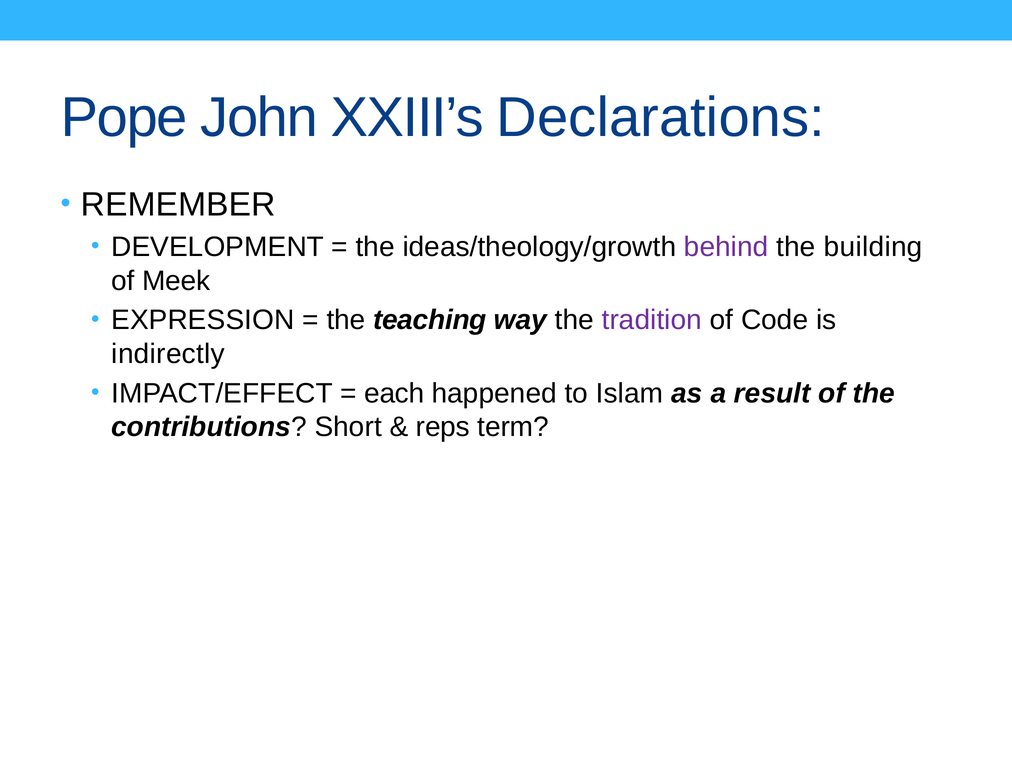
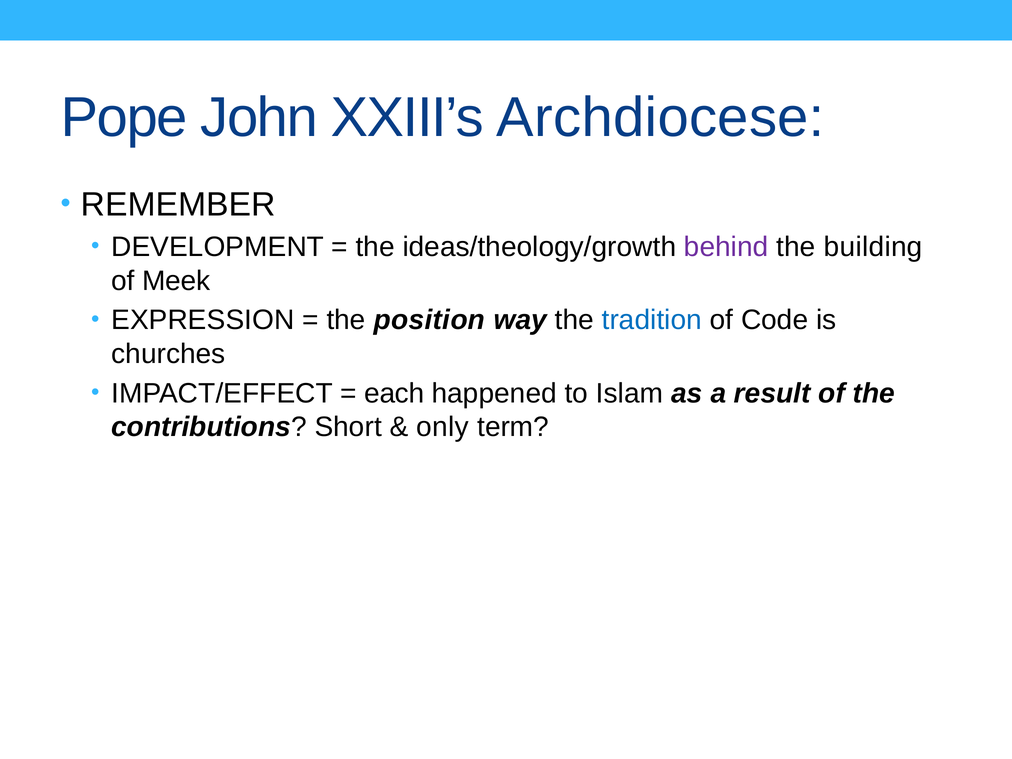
Declarations: Declarations -> Archdiocese (661, 118)
teaching: teaching -> position (430, 320)
tradition colour: purple -> blue (652, 320)
indirectly: indirectly -> churches (168, 354)
reps: reps -> only (443, 427)
